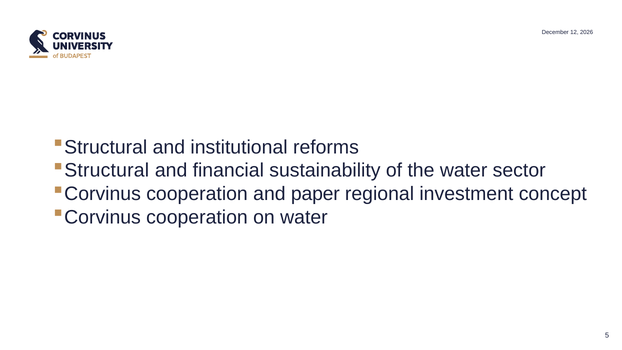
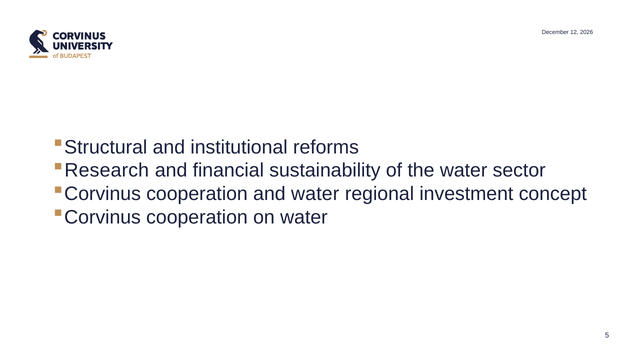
Structural: Structural -> Research (107, 170)
and paper: paper -> water (315, 194)
